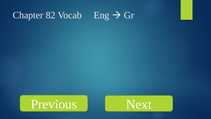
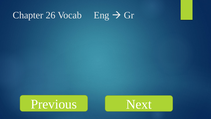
82: 82 -> 26 (51, 15)
